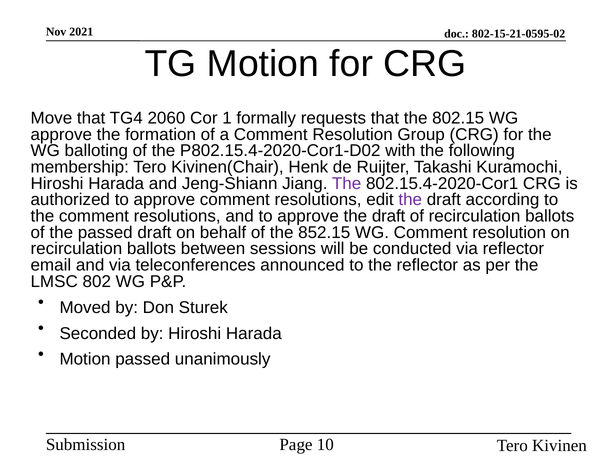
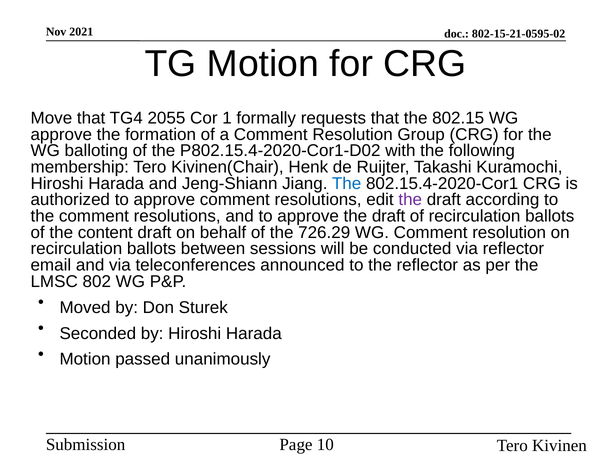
2060: 2060 -> 2055 (166, 118)
The colour: purple -> blue (347, 183)
the passed: passed -> content (105, 232)
852.15: 852.15 -> 726.29 (324, 232)
